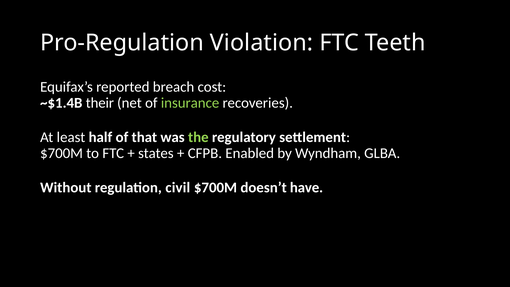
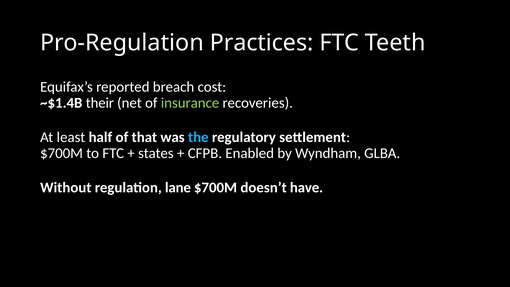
Violation: Violation -> Practices (262, 43)
the colour: light green -> light blue (198, 137)
civil: civil -> lane (178, 188)
